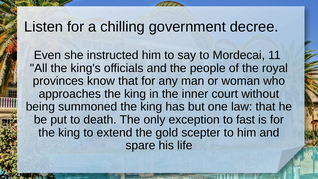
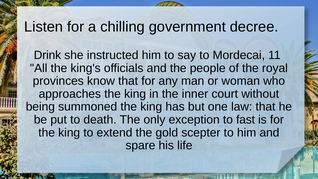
Even: Even -> Drink (47, 55)
